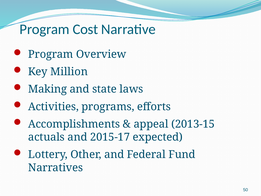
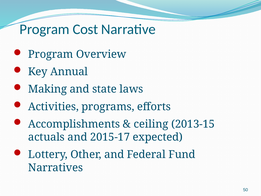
Million: Million -> Annual (69, 72)
appeal: appeal -> ceiling (151, 124)
